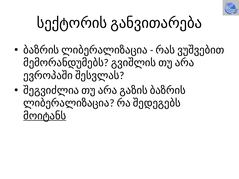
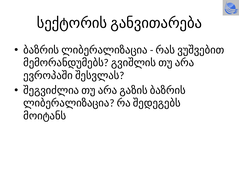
მოიტანს underline: present -> none (45, 116)
